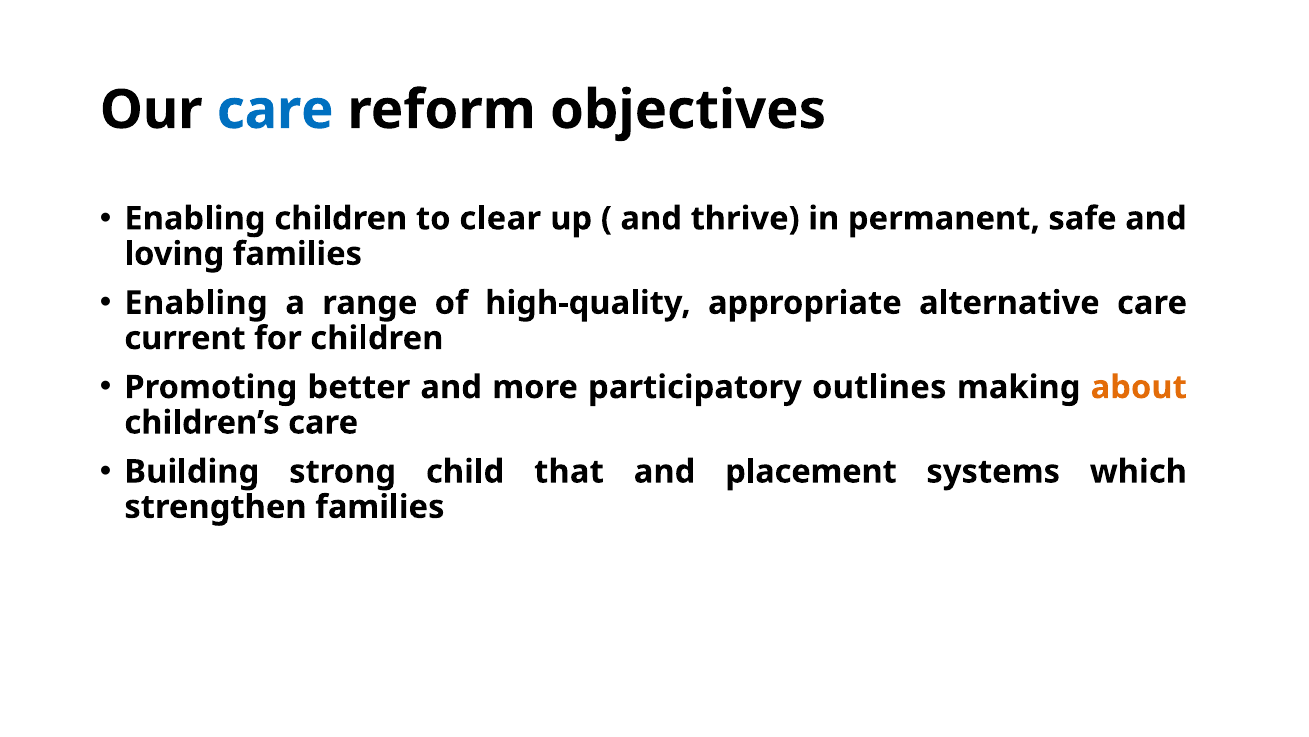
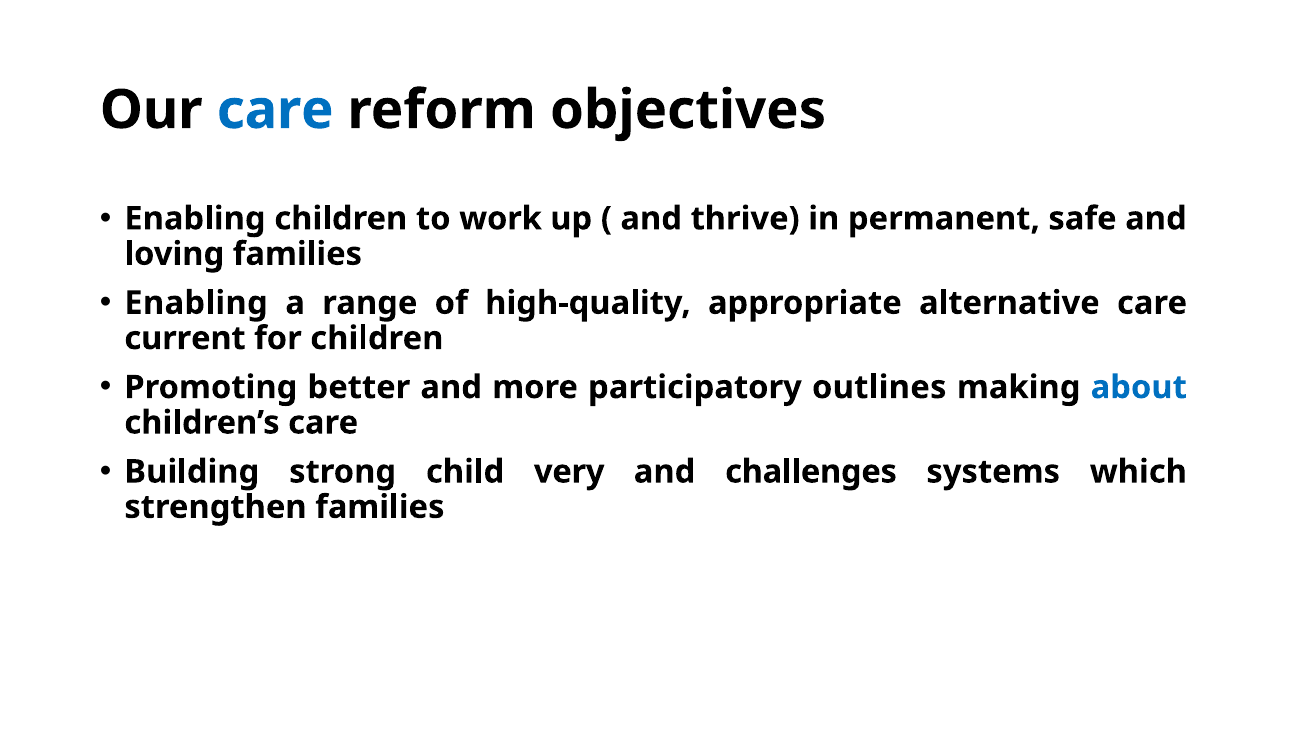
clear: clear -> work (501, 218)
about colour: orange -> blue (1139, 387)
that: that -> very (569, 471)
placement: placement -> challenges (811, 471)
